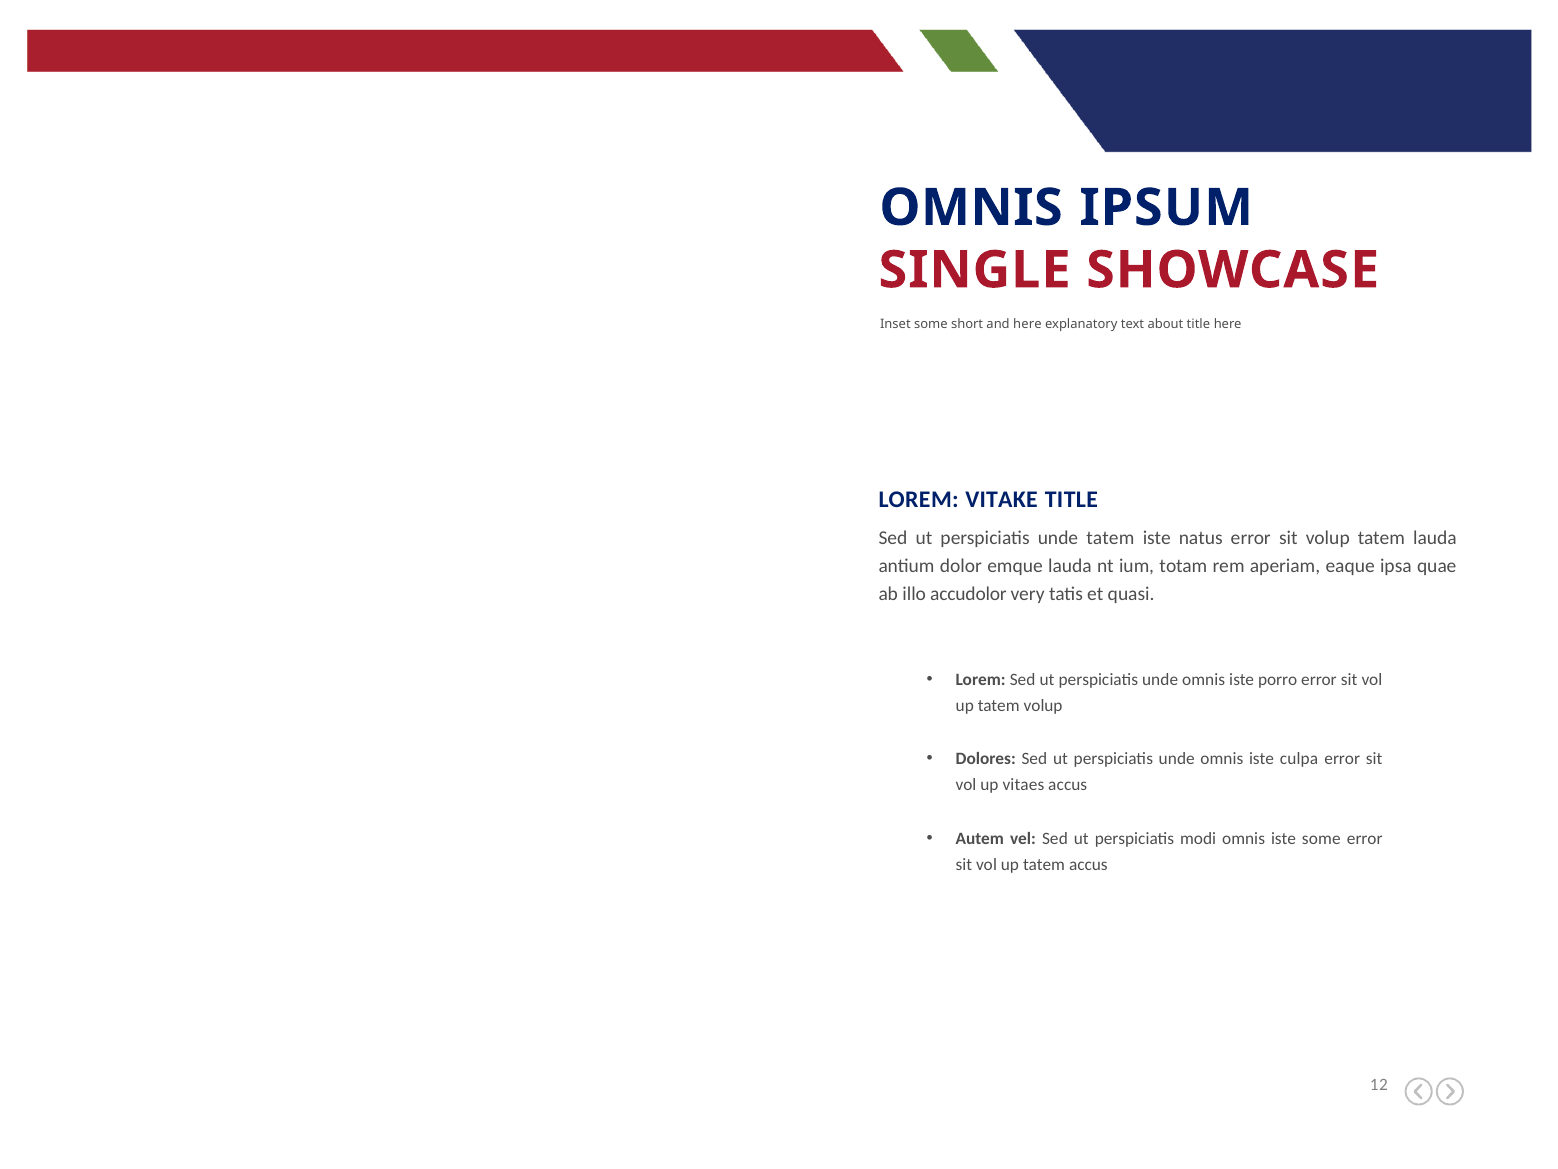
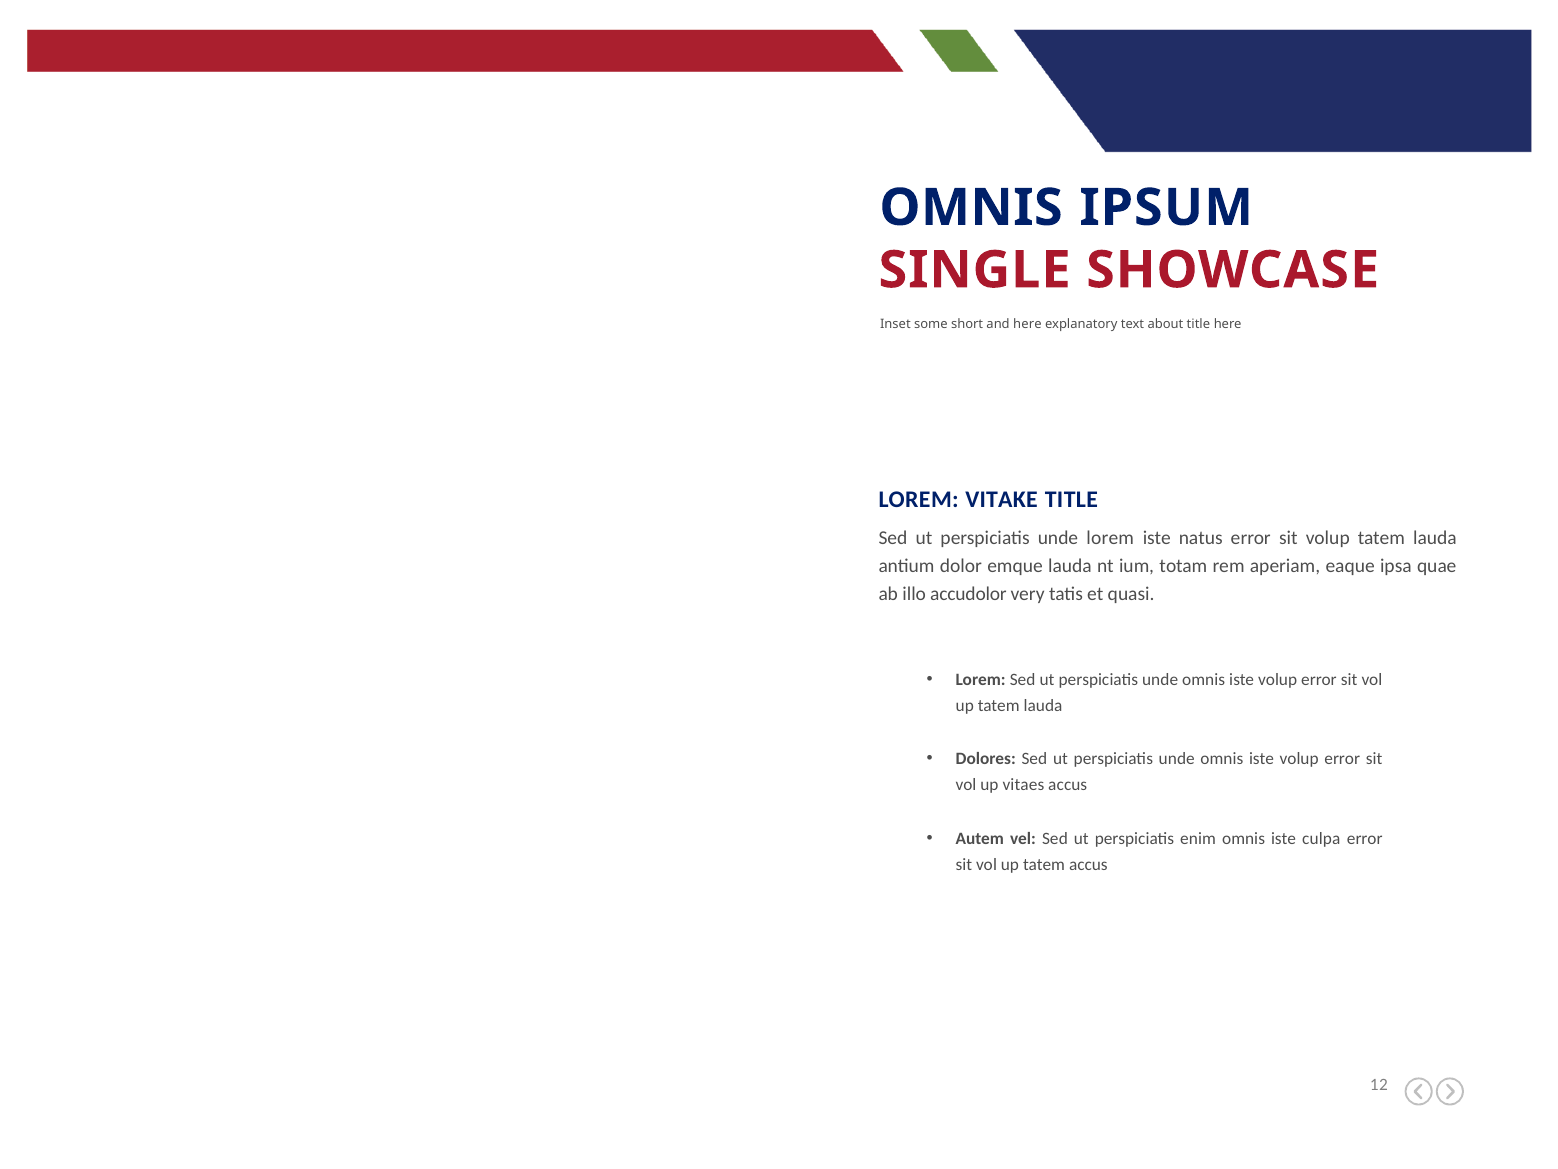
unde tatem: tatem -> lorem (1110, 538)
porro: porro -> volup (1278, 679)
up tatem volup: volup -> lauda (1043, 705)
culpa: culpa -> volup (1299, 759)
modi: modi -> enim (1198, 838)
iste some: some -> culpa (1321, 838)
